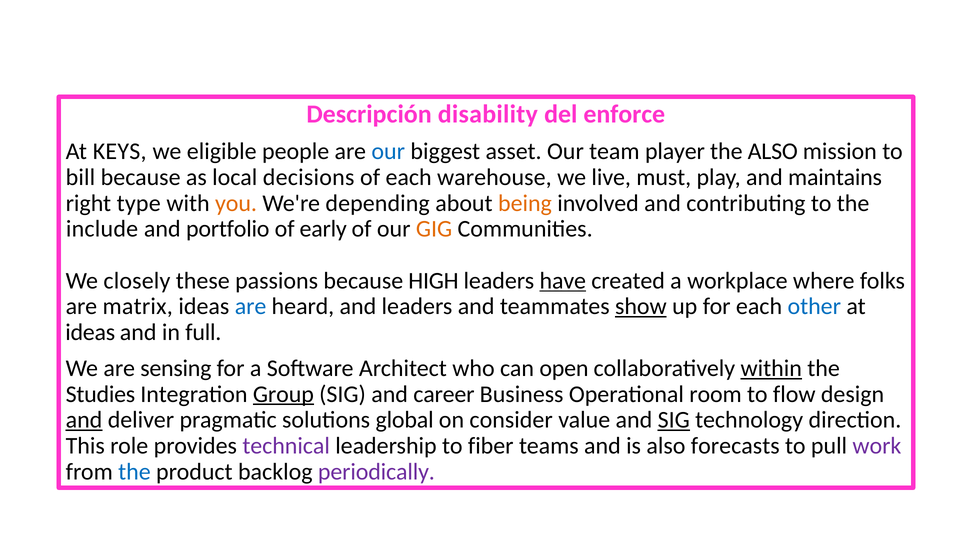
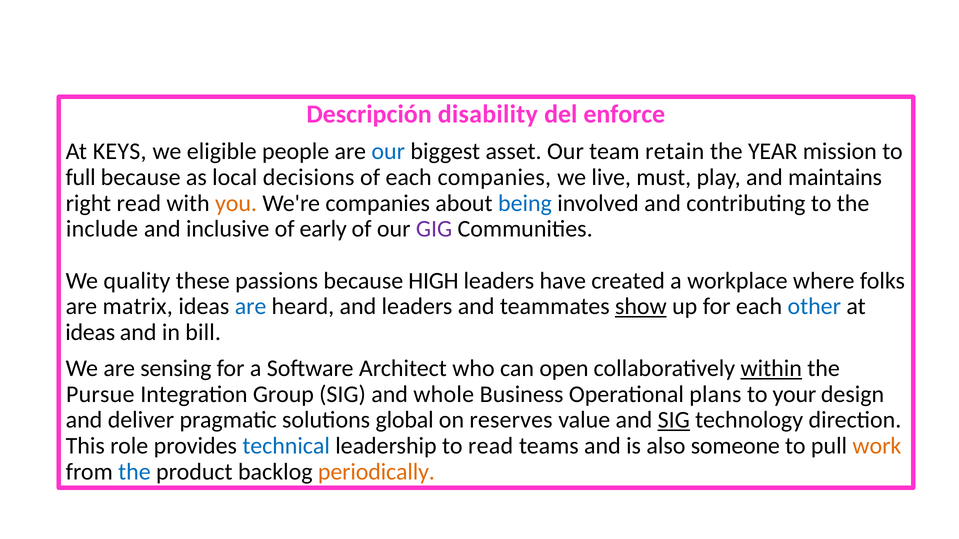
player: player -> retain (675, 152)
the ALSO: ALSO -> YEAR (773, 152)
bill: bill -> full (81, 177)
each warehouse: warehouse -> companies (494, 177)
right type: type -> read (139, 203)
We're depending: depending -> companies (378, 203)
being colour: orange -> blue (525, 203)
portfolio: portfolio -> inclusive (228, 229)
GIG colour: orange -> purple (434, 229)
closely: closely -> quality (137, 281)
have underline: present -> none (563, 281)
full: full -> bill (203, 333)
Studies: Studies -> Pursue (100, 394)
Group underline: present -> none (283, 394)
career: career -> whole (444, 394)
room: room -> plans (715, 394)
flow: flow -> your (794, 394)
and underline: present -> none (84, 420)
consider: consider -> reserves (511, 420)
technical colour: purple -> blue (286, 446)
to fiber: fiber -> read (491, 446)
forecasts: forecasts -> someone (735, 446)
work colour: purple -> orange (877, 446)
periodically colour: purple -> orange (376, 472)
